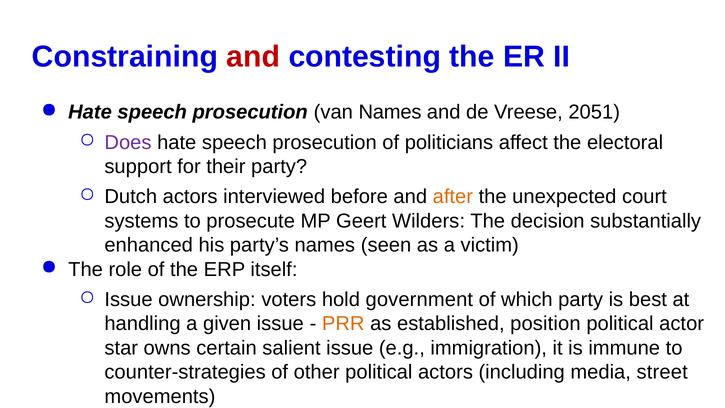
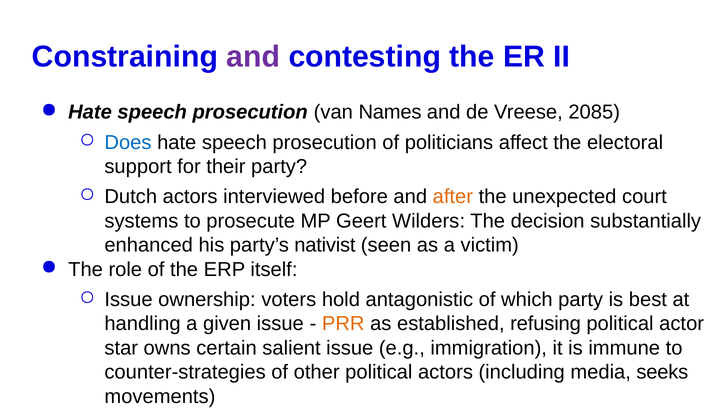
and colour: red -> purple (253, 57)
2051: 2051 -> 2085 (594, 112)
Does colour: purple -> blue (128, 142)
party’s names: names -> nativist (325, 245)
government: government -> antagonistic (419, 300)
position: position -> refusing (546, 324)
street: street -> seeks (662, 372)
